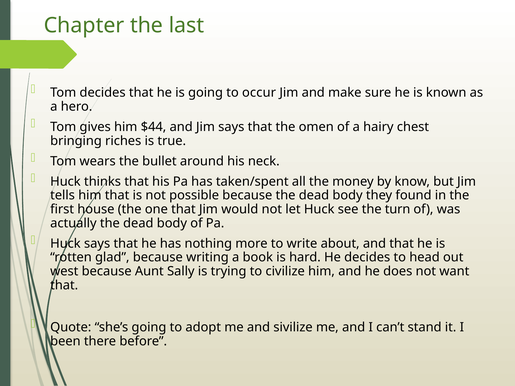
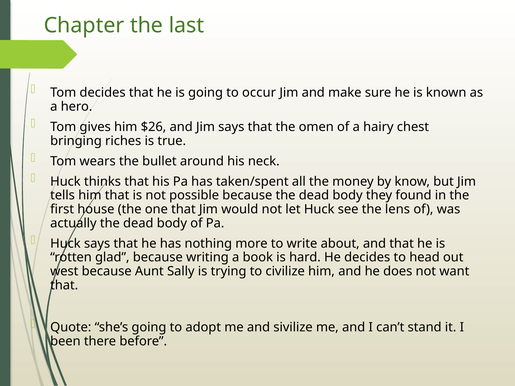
$44: $44 -> $26 (154, 127)
turn: turn -> lens (397, 209)
